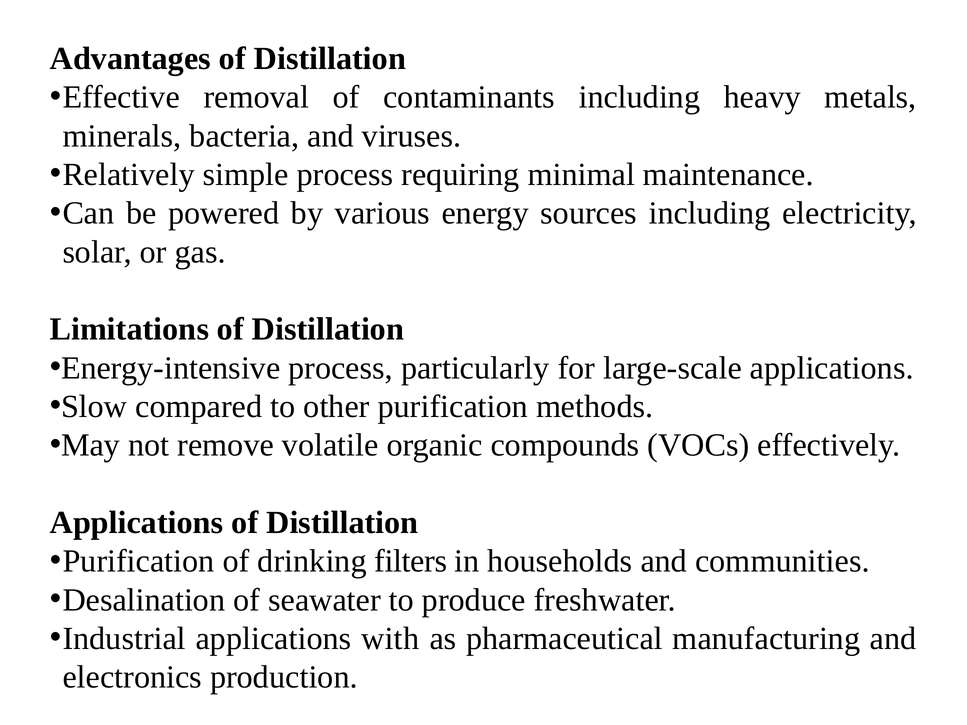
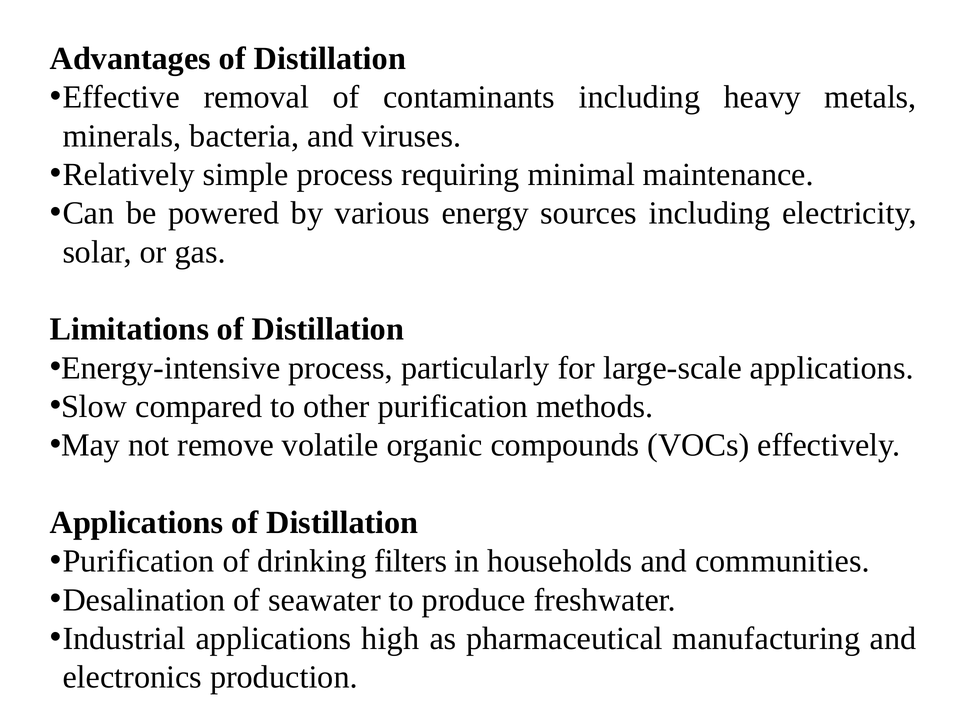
with: with -> high (390, 639)
